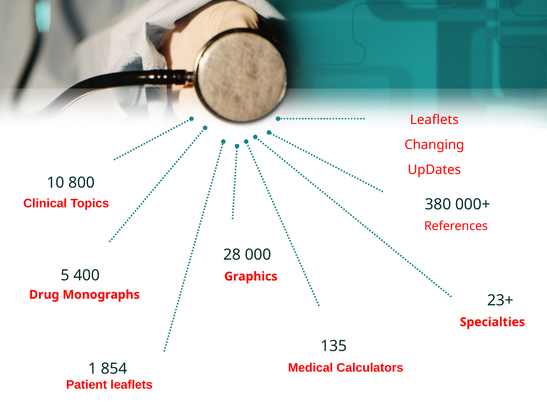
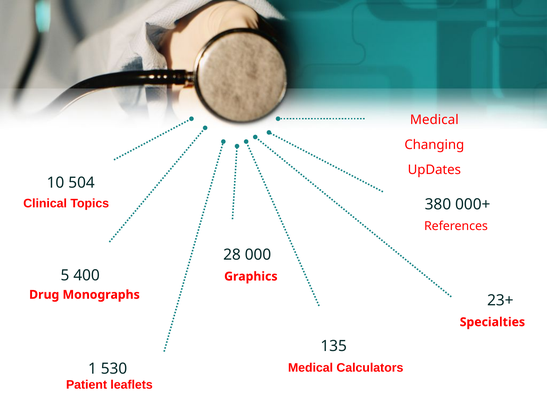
Leaflets: Leaflets -> Medical (434, 120)
800: 800 -> 504 (82, 182)
854: 854 -> 530 (114, 368)
